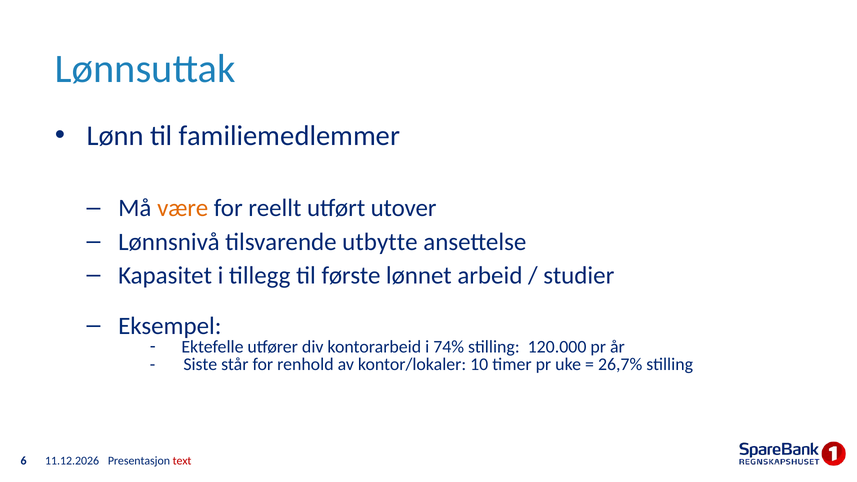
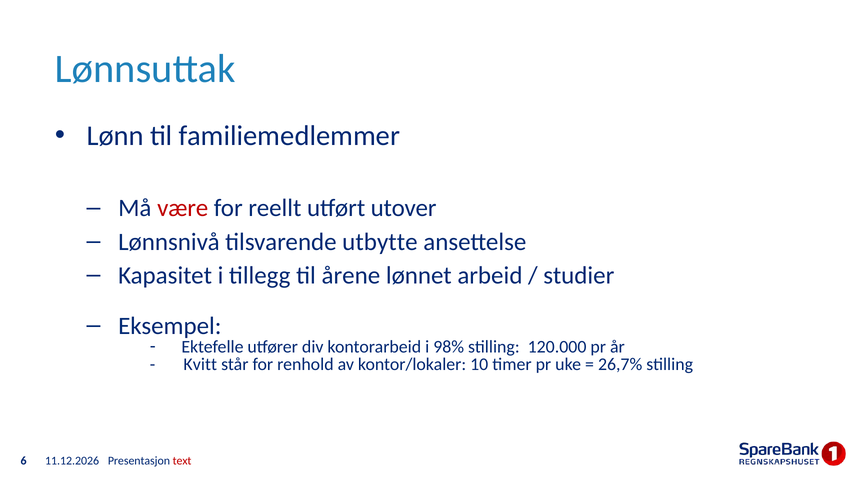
være colour: orange -> red (183, 208)
første: første -> årene (351, 275)
74%: 74% -> 98% (449, 347)
Siste: Siste -> Kvitt (200, 364)
